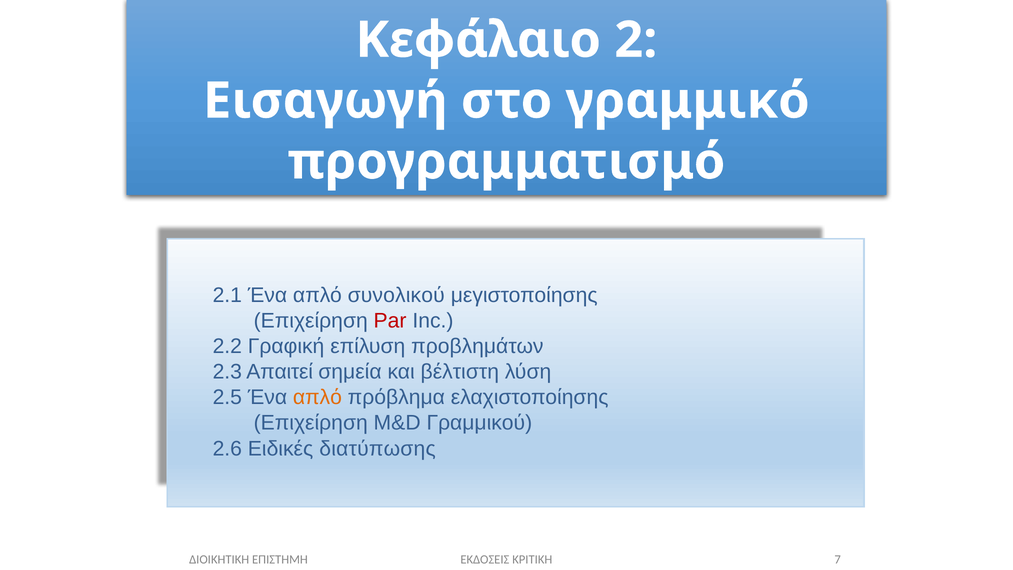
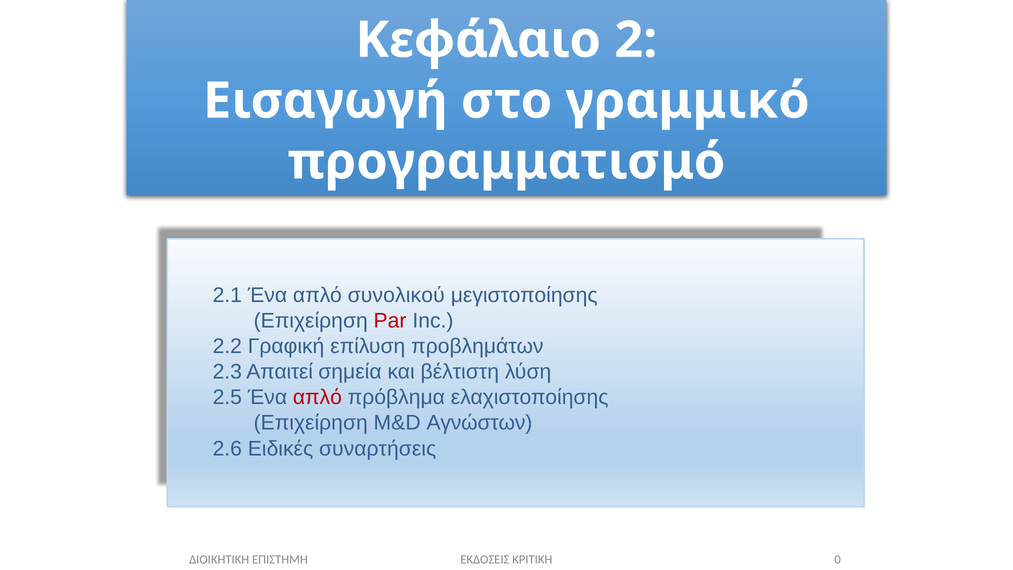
απλό colour: orange -> red (317, 397)
Γραμμικού: Γραμμικού -> Αγνώστων (479, 423)
διατύπωσης: διατύπωσης -> συναρτήσεις (378, 448)
7: 7 -> 0 (838, 559)
